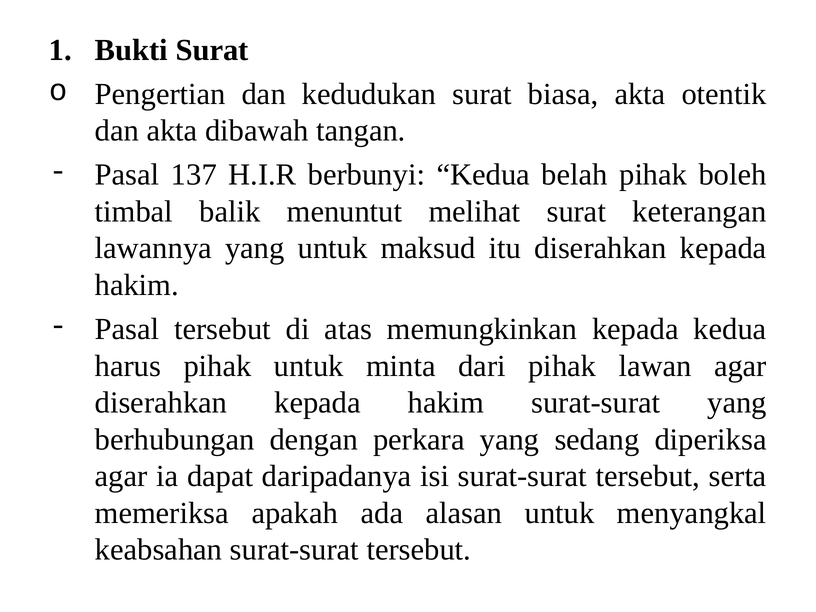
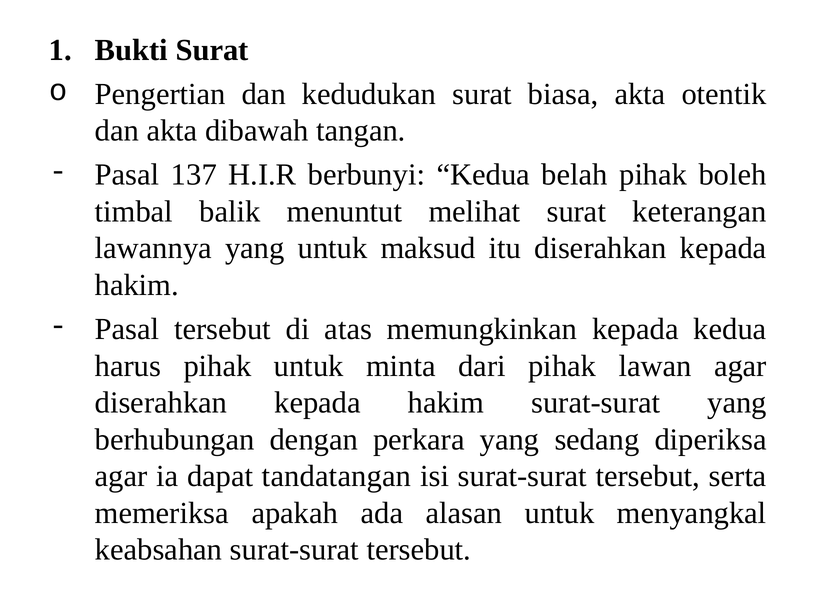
daripadanya: daripadanya -> tandatangan (337, 476)
